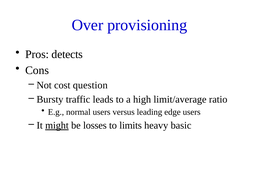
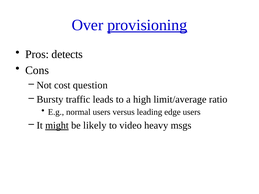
provisioning underline: none -> present (147, 25)
losses: losses -> likely (95, 126)
limits: limits -> video (131, 126)
basic: basic -> msgs (181, 126)
